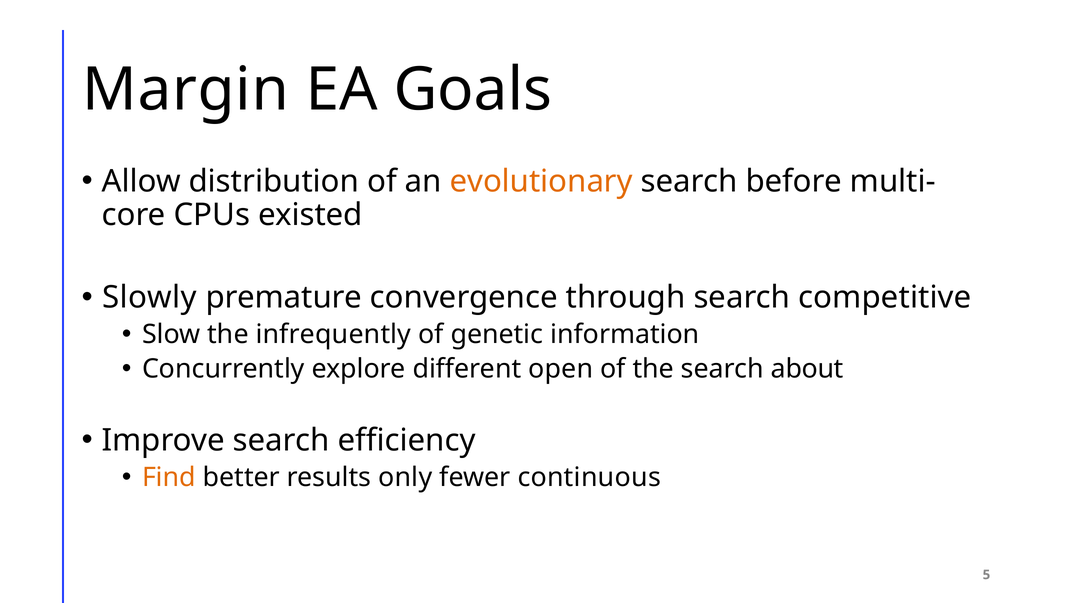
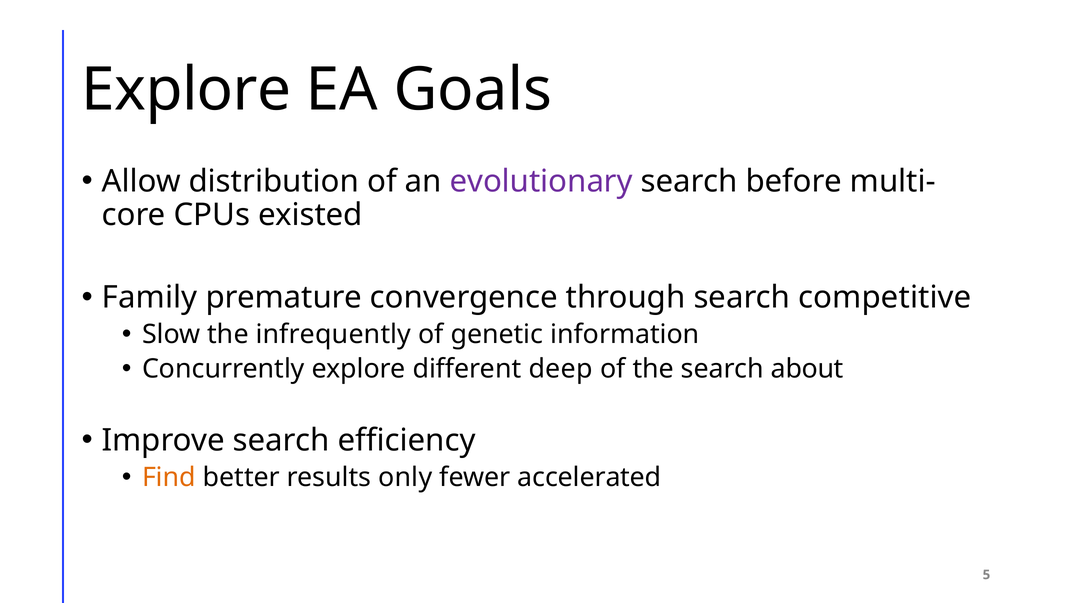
Margin: Margin -> Explore (186, 90)
evolutionary colour: orange -> purple (541, 181)
Slowly: Slowly -> Family (150, 298)
open: open -> deep (561, 369)
continuous: continuous -> accelerated (589, 477)
